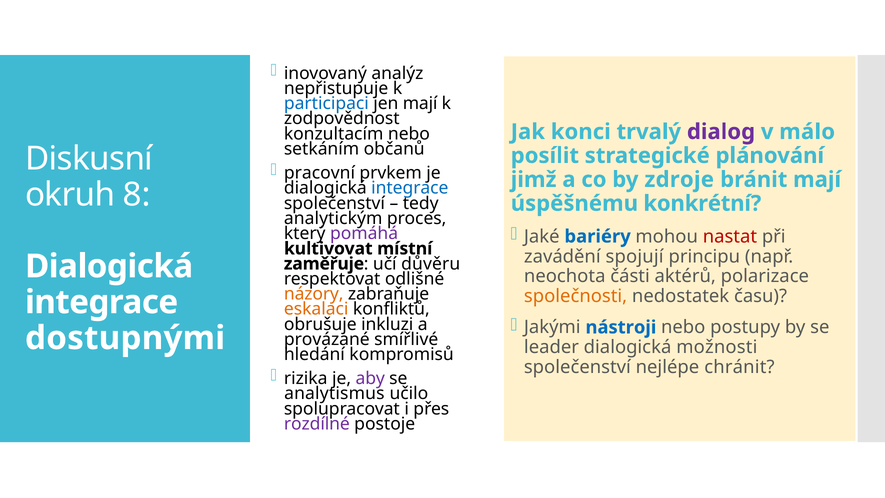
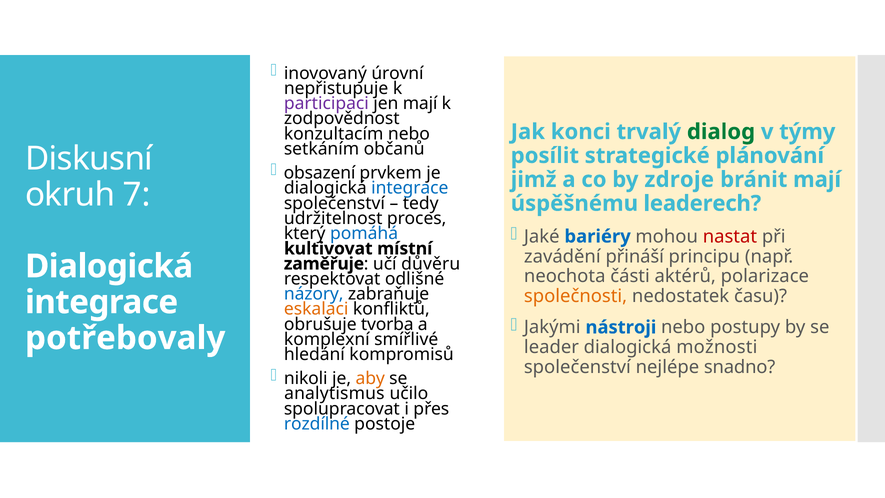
analýz: analýz -> úrovní (397, 73)
participaci colour: blue -> purple (326, 104)
dialog colour: purple -> green (721, 132)
málo: málo -> týmy (807, 132)
pracovní: pracovní -> obsazení (320, 173)
8: 8 -> 7 (137, 195)
konkrétní: konkrétní -> leaderech (702, 203)
analytickým: analytickým -> udržitelnost (333, 218)
pomáhá colour: purple -> blue (364, 233)
spojují: spojují -> přináší (635, 256)
názory colour: orange -> blue (314, 294)
inkluzi: inkluzi -> tvorba (387, 324)
dostupnými: dostupnými -> potřebovaly (125, 338)
provázané: provázané -> komplexní (327, 339)
chránit: chránit -> snadno (740, 367)
rizika: rizika -> nikoli (306, 378)
aby colour: purple -> orange (370, 378)
rozdílné colour: purple -> blue (317, 424)
